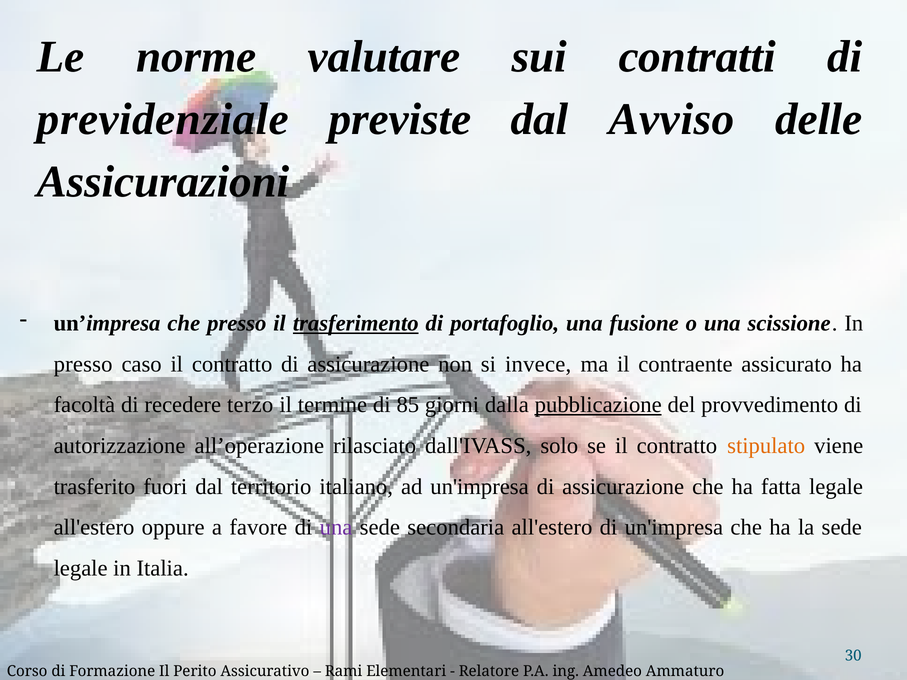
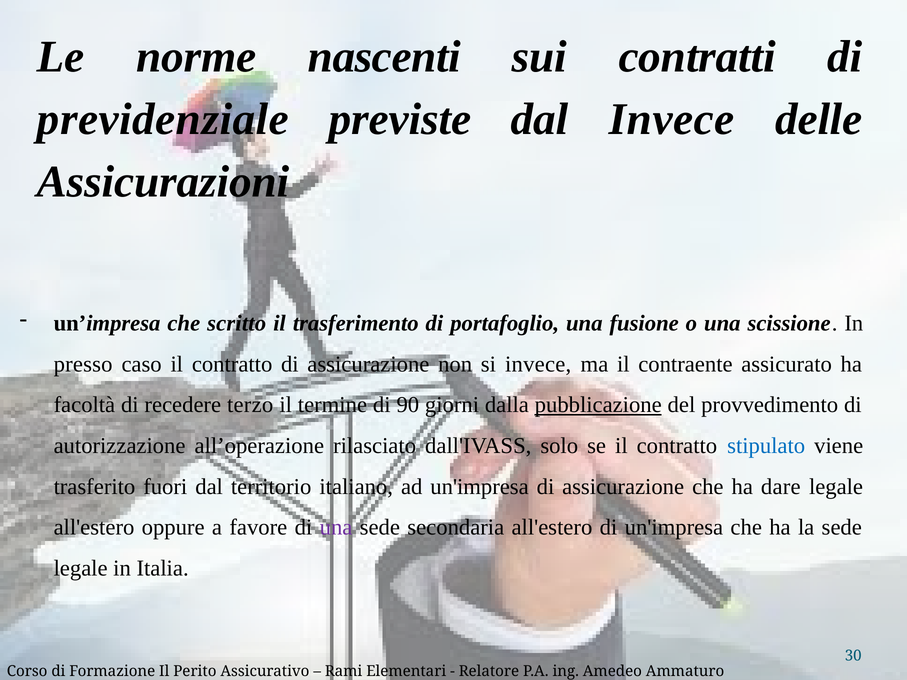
valutare: valutare -> nascenti (384, 57)
dal Avviso: Avviso -> Invece (672, 119)
che presso: presso -> scritto (237, 324)
trasferimento underline: present -> none (356, 324)
85: 85 -> 90 (408, 405)
stipulato colour: orange -> blue (766, 446)
fatta: fatta -> dare (781, 487)
